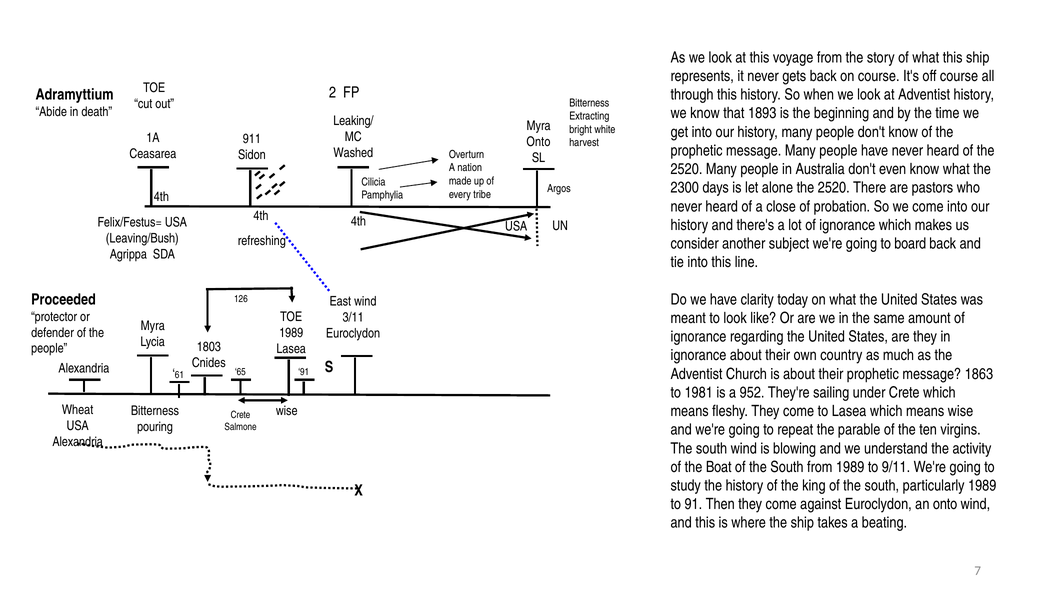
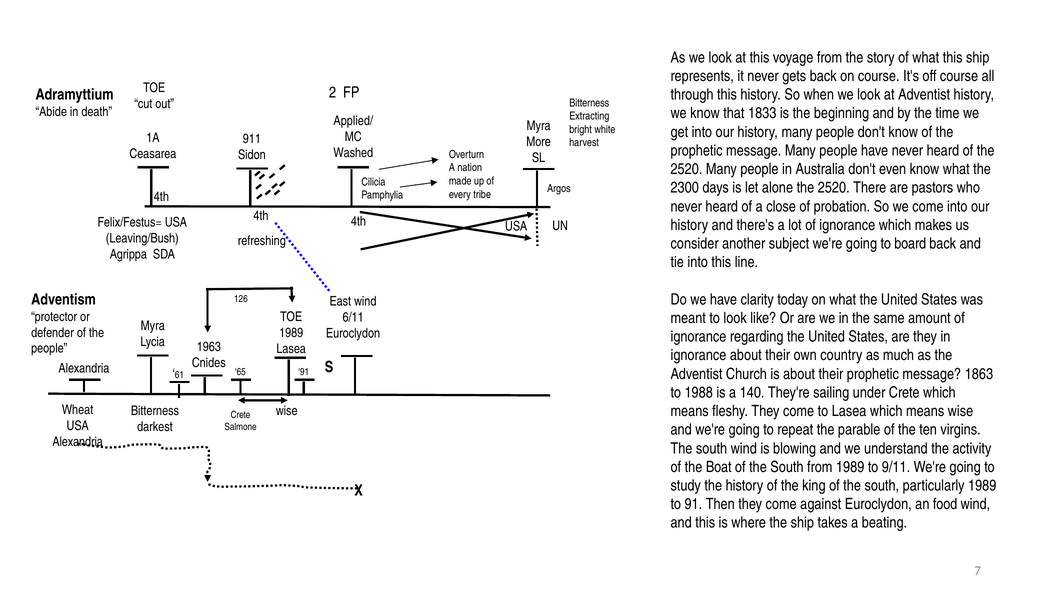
1893: 1893 -> 1833 (762, 113)
Leaking/: Leaking/ -> Applied/ (353, 121)
Onto: Onto -> More (539, 142)
Proceeded: Proceeded -> Adventism (64, 299)
3/11: 3/11 -> 6/11 (353, 317)
1803: 1803 -> 1963 (209, 346)
1981: 1981 -> 1988 (699, 392)
952: 952 -> 140 (752, 392)
pouring: pouring -> darkest (155, 426)
an onto: onto -> food (945, 504)
